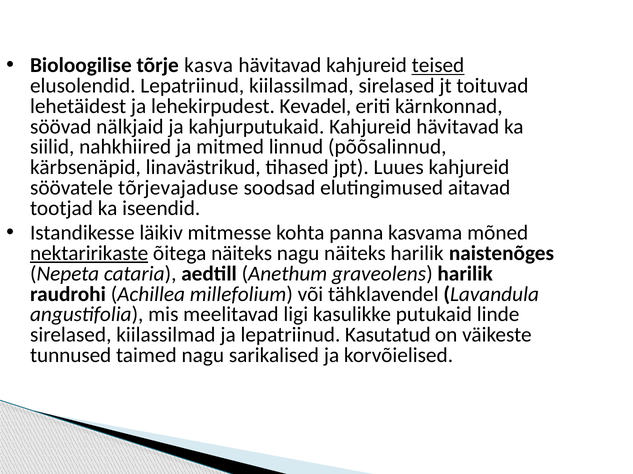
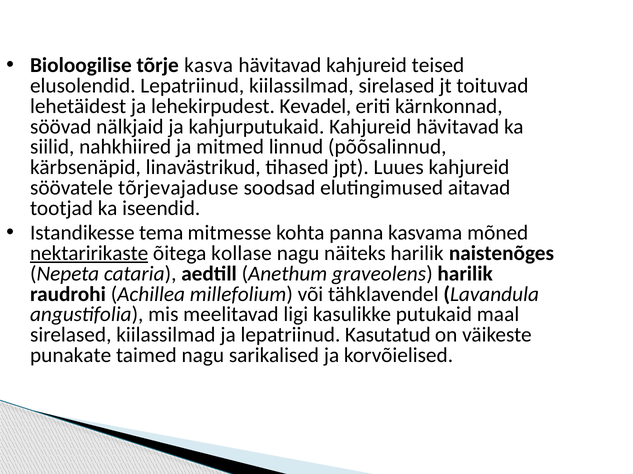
teised underline: present -> none (438, 65)
läikiv: läikiv -> tema (161, 233)
õitega näiteks: näiteks -> kollase (242, 254)
linde: linde -> maal (498, 315)
tunnused: tunnused -> punakate (71, 356)
